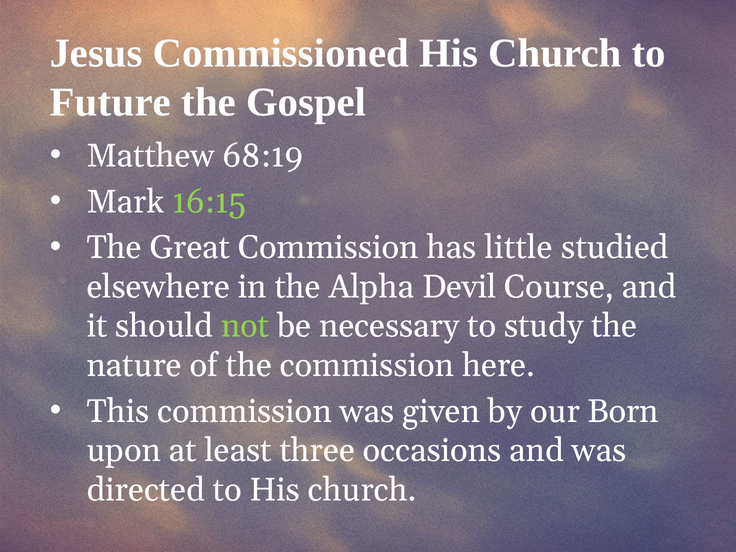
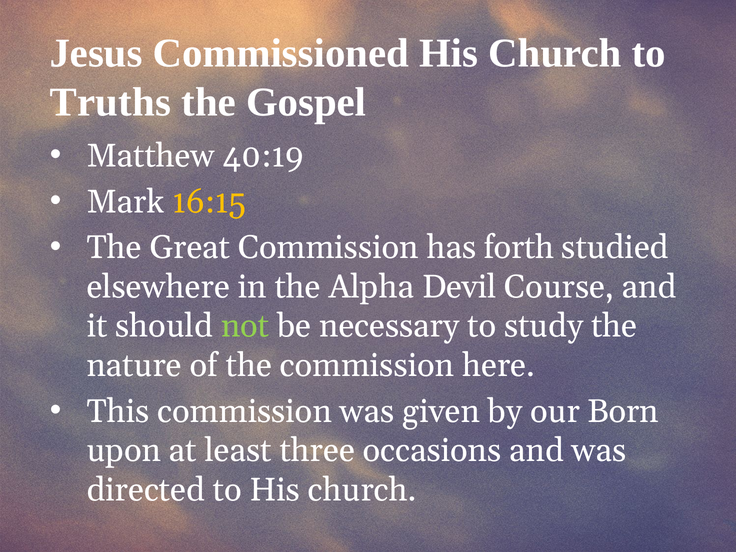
Future: Future -> Truths (110, 102)
68:19: 68:19 -> 40:19 (263, 156)
16:15 colour: light green -> yellow (209, 202)
little: little -> forth (519, 248)
